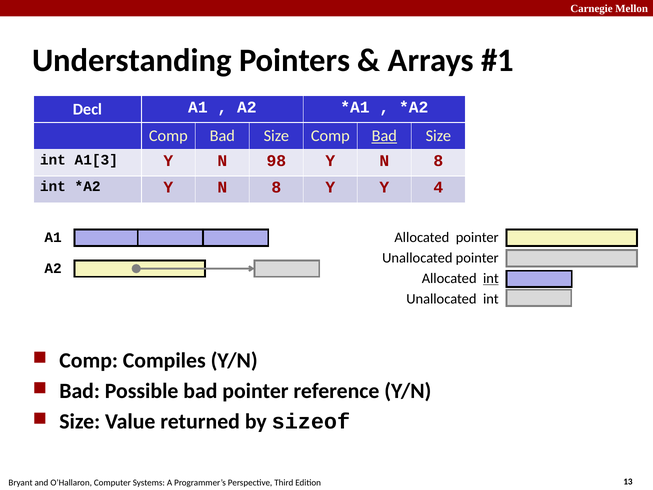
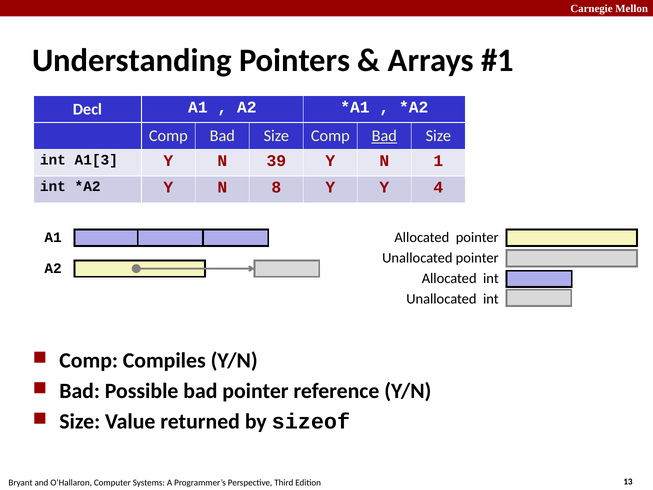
98: 98 -> 39 (276, 161)
8: 8 -> 1 (438, 161)
int underline: present -> none (491, 278)
